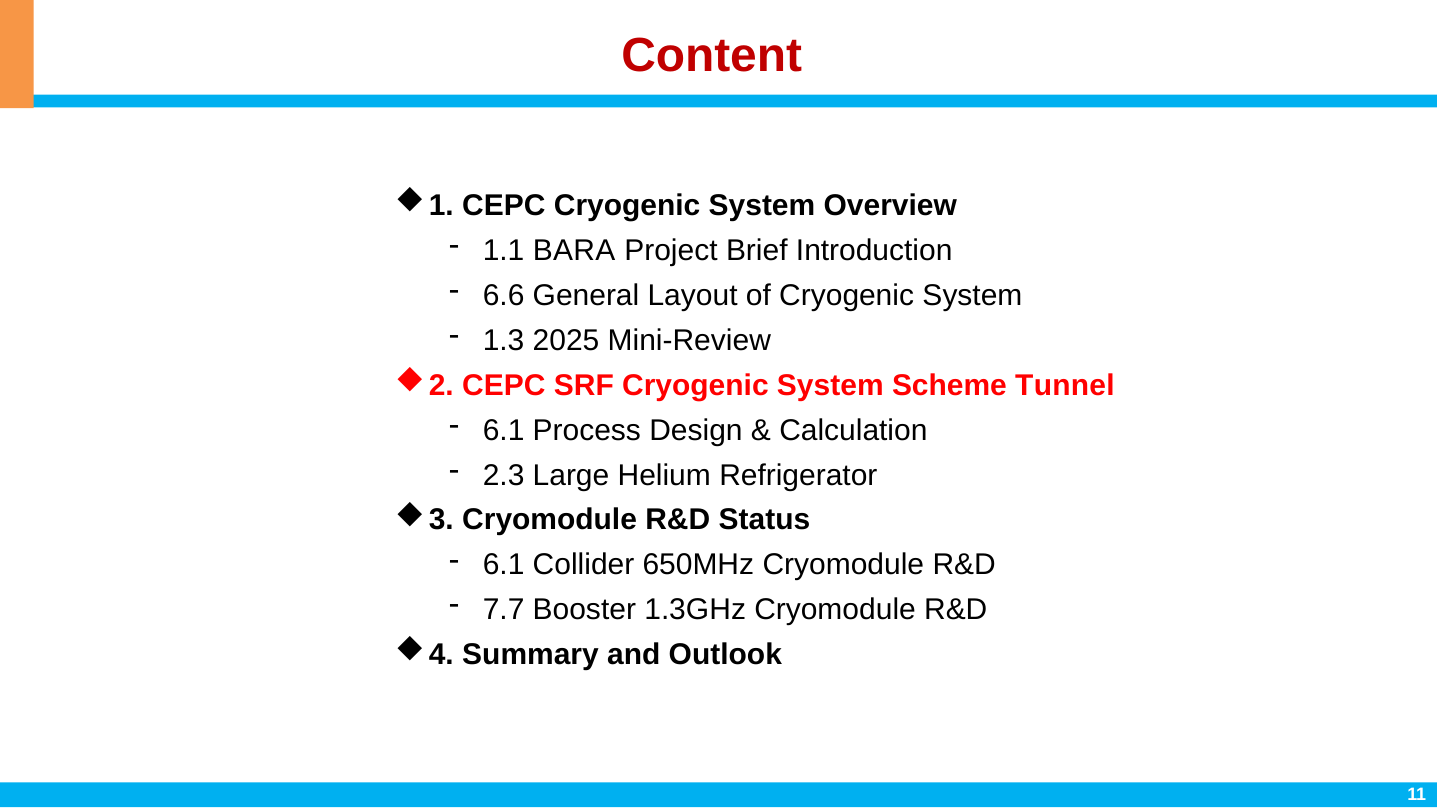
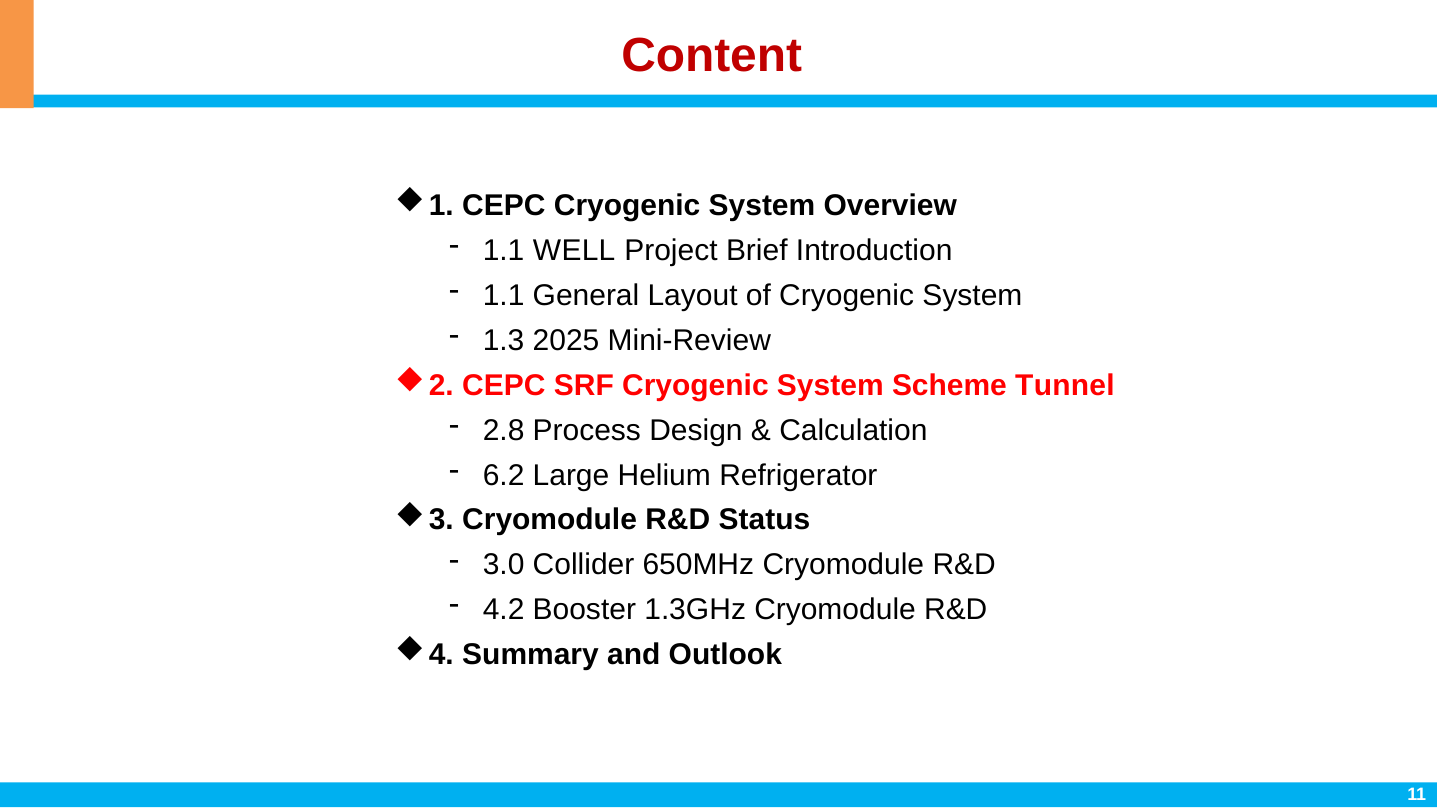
BARA: BARA -> WELL (574, 251)
6.6: 6.6 -> 1.1 (504, 296)
6.1: 6.1 -> 2.8 (504, 430)
2.3: 2.3 -> 6.2 (504, 475)
6.1: 6.1 -> 3.0 (504, 565)
7.7: 7.7 -> 4.2 (504, 610)
